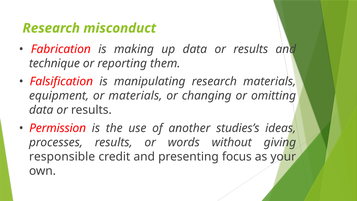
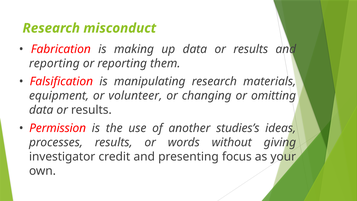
technique: technique -> reporting (54, 63)
or materials: materials -> volunteer (135, 96)
responsible: responsible -> investigator (62, 157)
